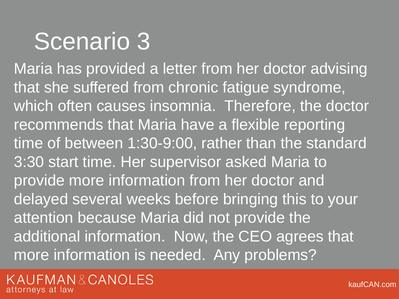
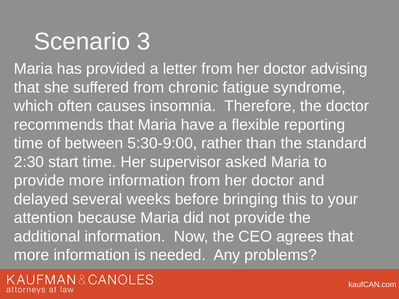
1:30-9:00: 1:30-9:00 -> 5:30-9:00 (162, 143)
3:30: 3:30 -> 2:30 (29, 162)
